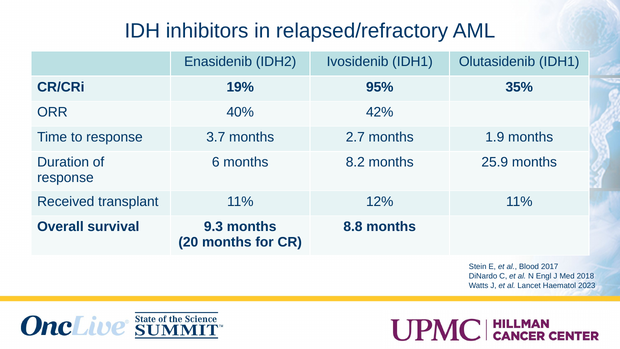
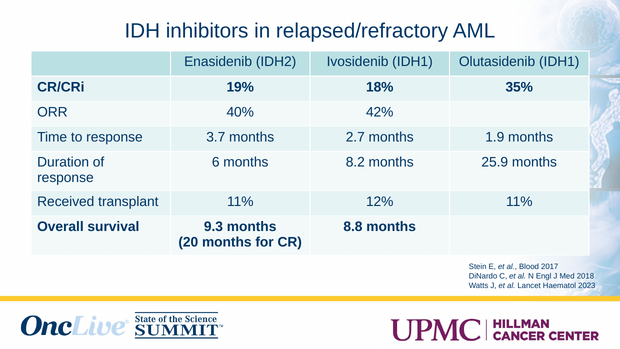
95%: 95% -> 18% (380, 87)
